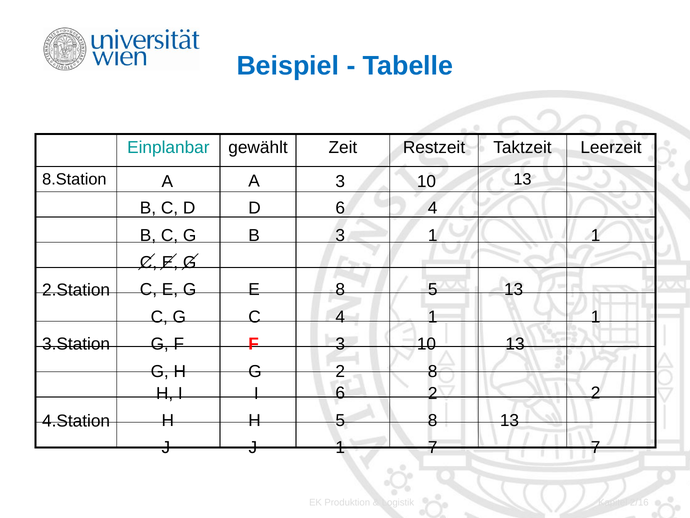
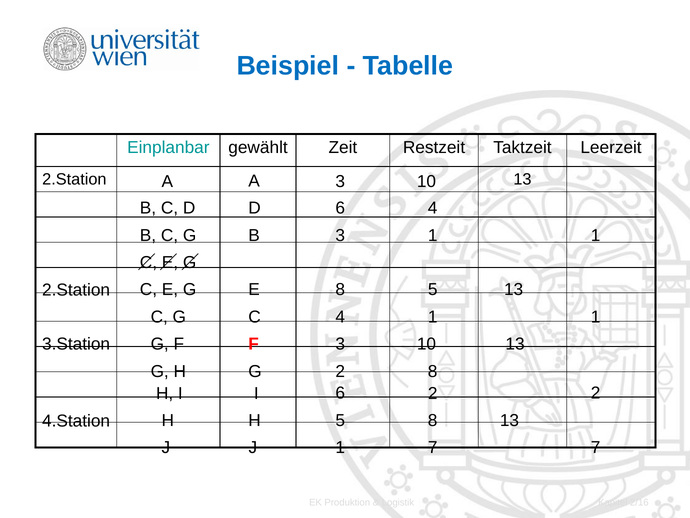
8.Station: 8.Station -> 2.Station (74, 179)
